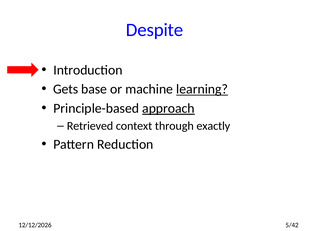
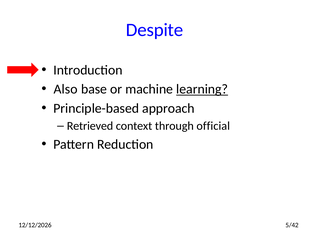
Gets: Gets -> Also (66, 89)
approach underline: present -> none (168, 109)
exactly: exactly -> official (213, 126)
